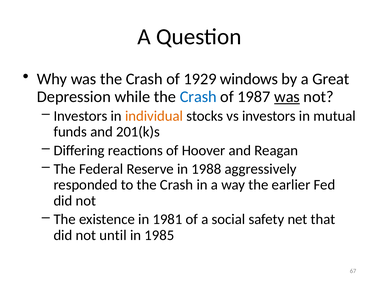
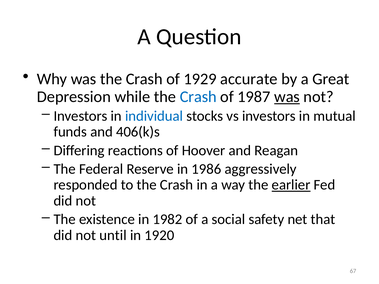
windows: windows -> accurate (249, 79)
individual colour: orange -> blue (154, 116)
201(k)s: 201(k)s -> 406(k)s (138, 132)
1988: 1988 -> 1986 (206, 169)
earlier underline: none -> present (291, 185)
1981: 1981 -> 1982 (167, 220)
1985: 1985 -> 1920 (159, 235)
